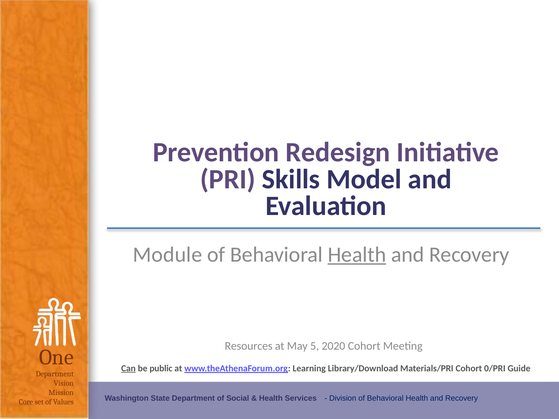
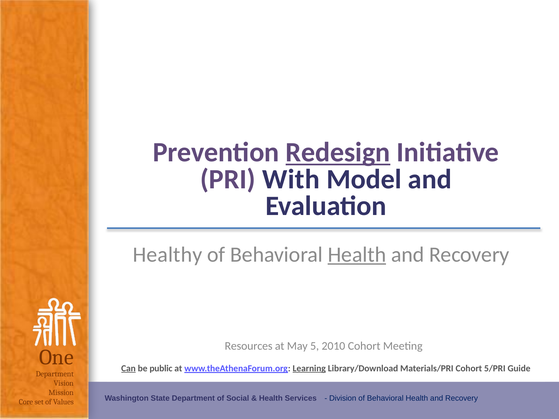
Redesign underline: none -> present (338, 153)
Skills: Skills -> With (291, 179)
Module: Module -> Healthy (168, 255)
2020: 2020 -> 2010 (333, 346)
Learning underline: none -> present (309, 369)
0/PRI: 0/PRI -> 5/PRI (495, 369)
